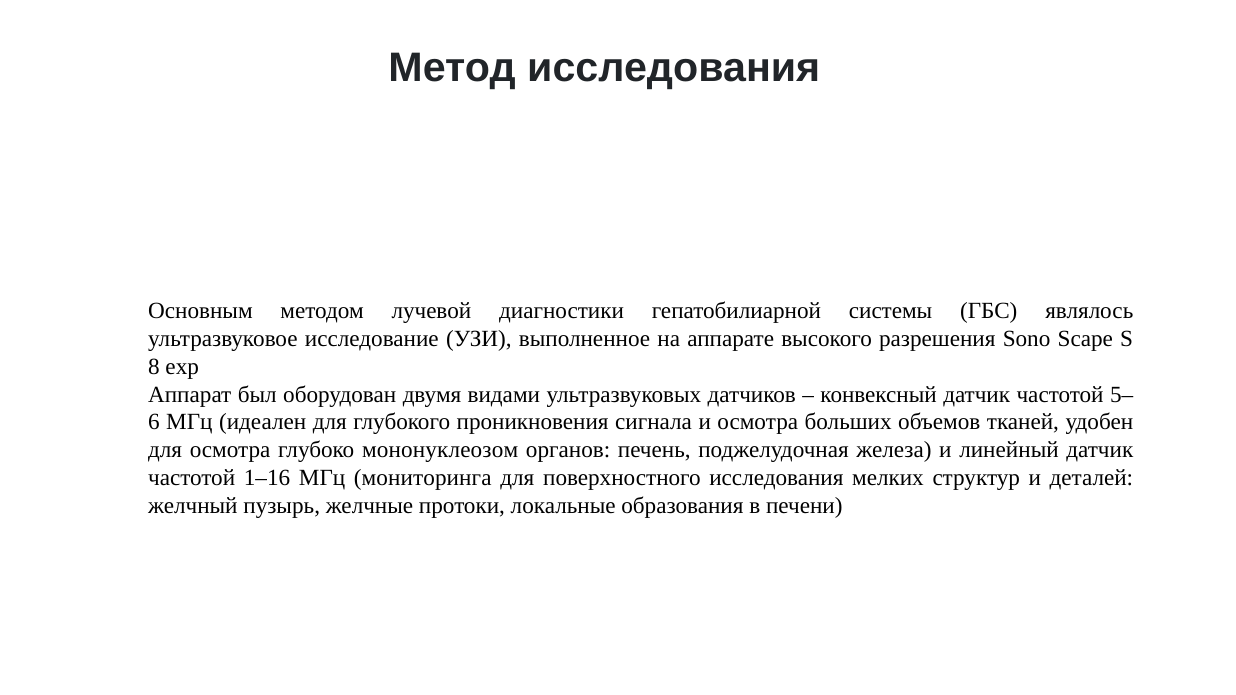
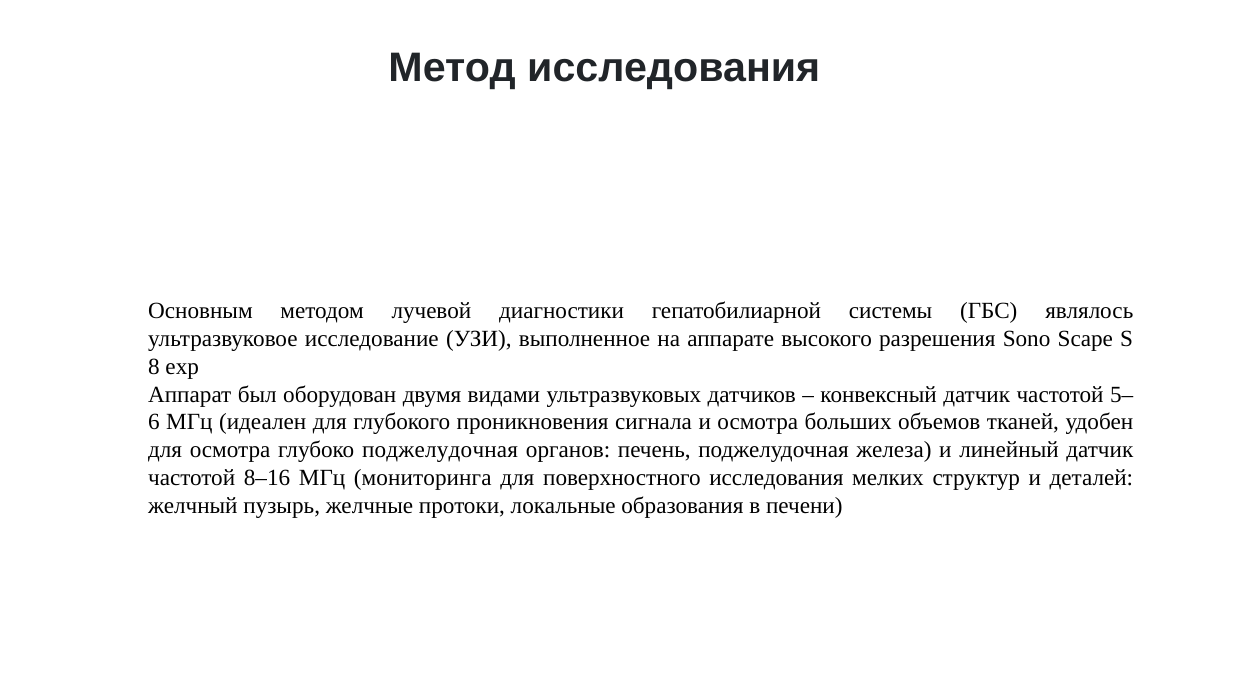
глубоко мононуклеозом: мононуклеозом -> поджелудочная (440, 450)
1–16: 1–16 -> 8–16 (267, 478)
